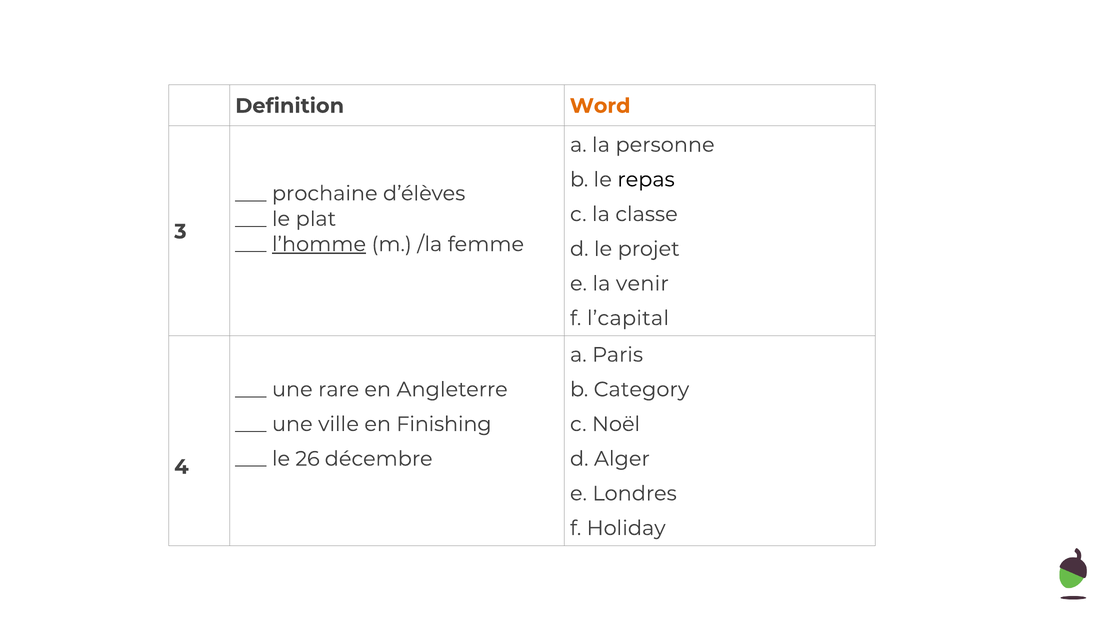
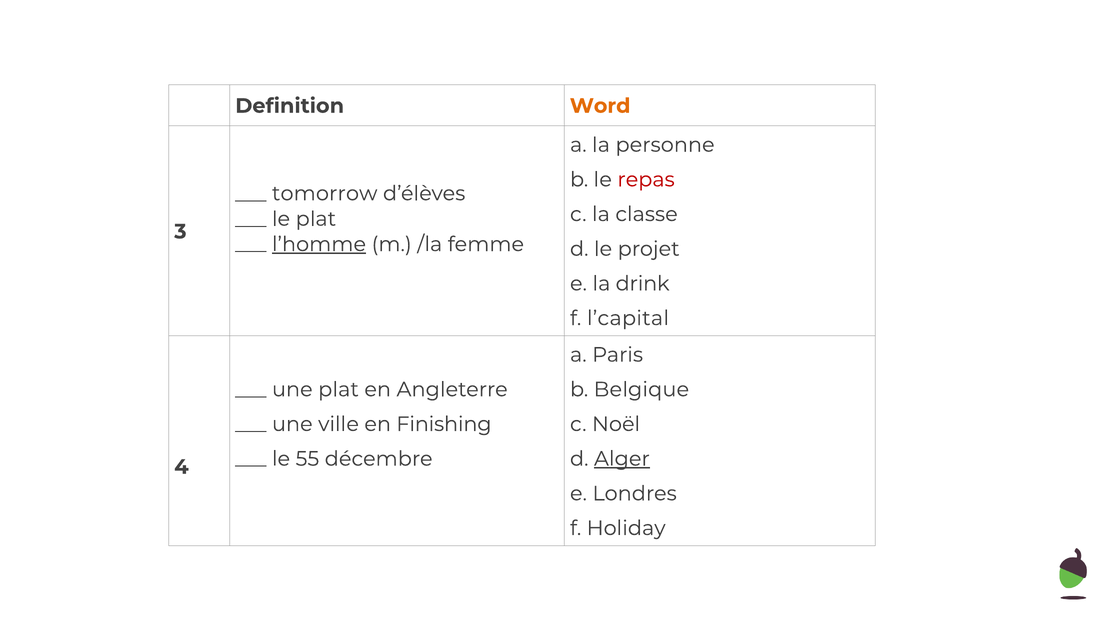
repas colour: black -> red (646, 180)
prochaine: prochaine -> tomorrow (325, 193)
venir: venir -> drink (643, 284)
une rare: rare -> plat (339, 389)
Category: Category -> Belgique (641, 389)
26: 26 -> 55 (307, 459)
Alger underline: none -> present (622, 459)
